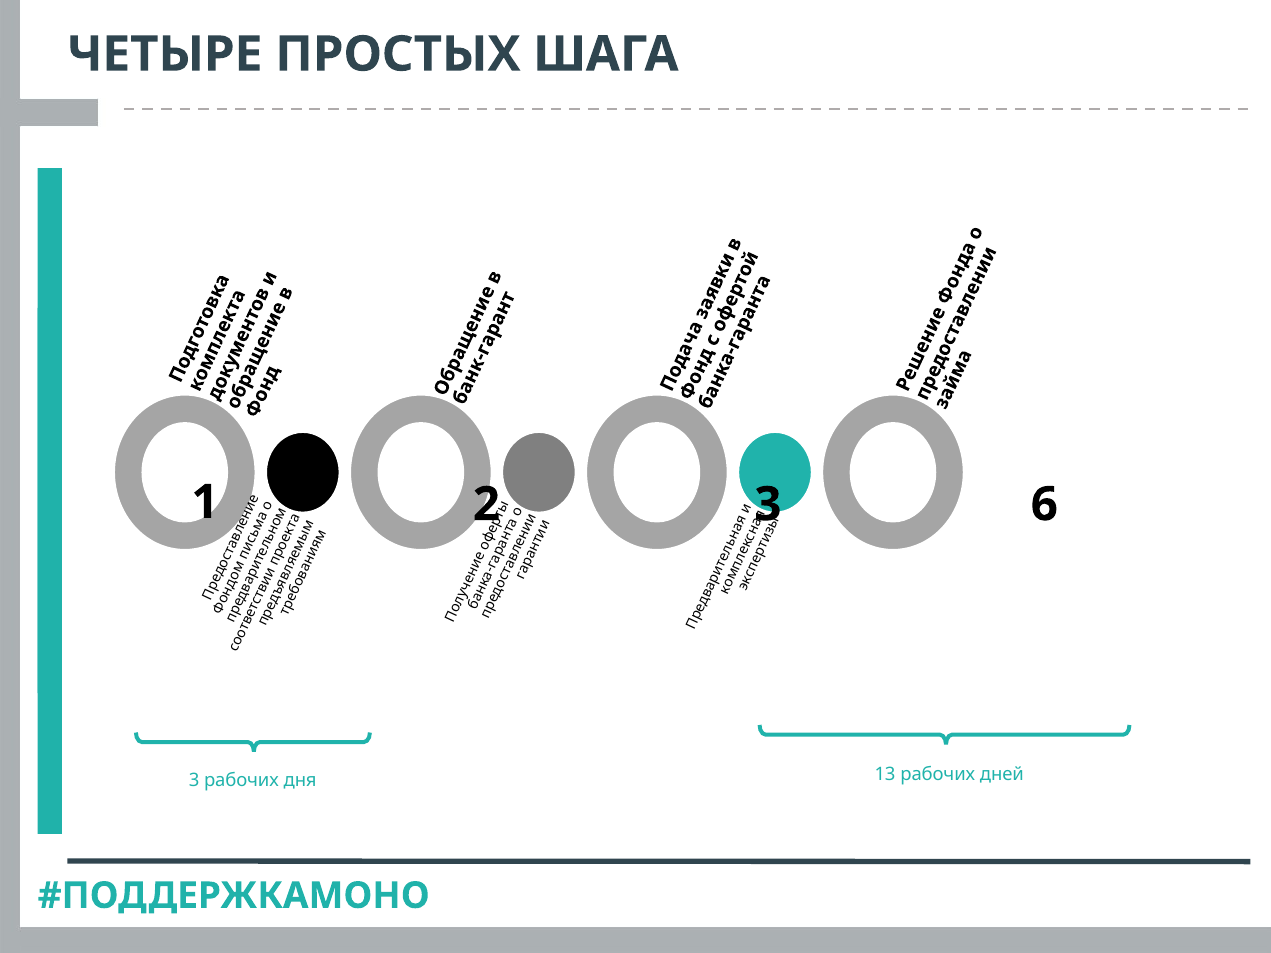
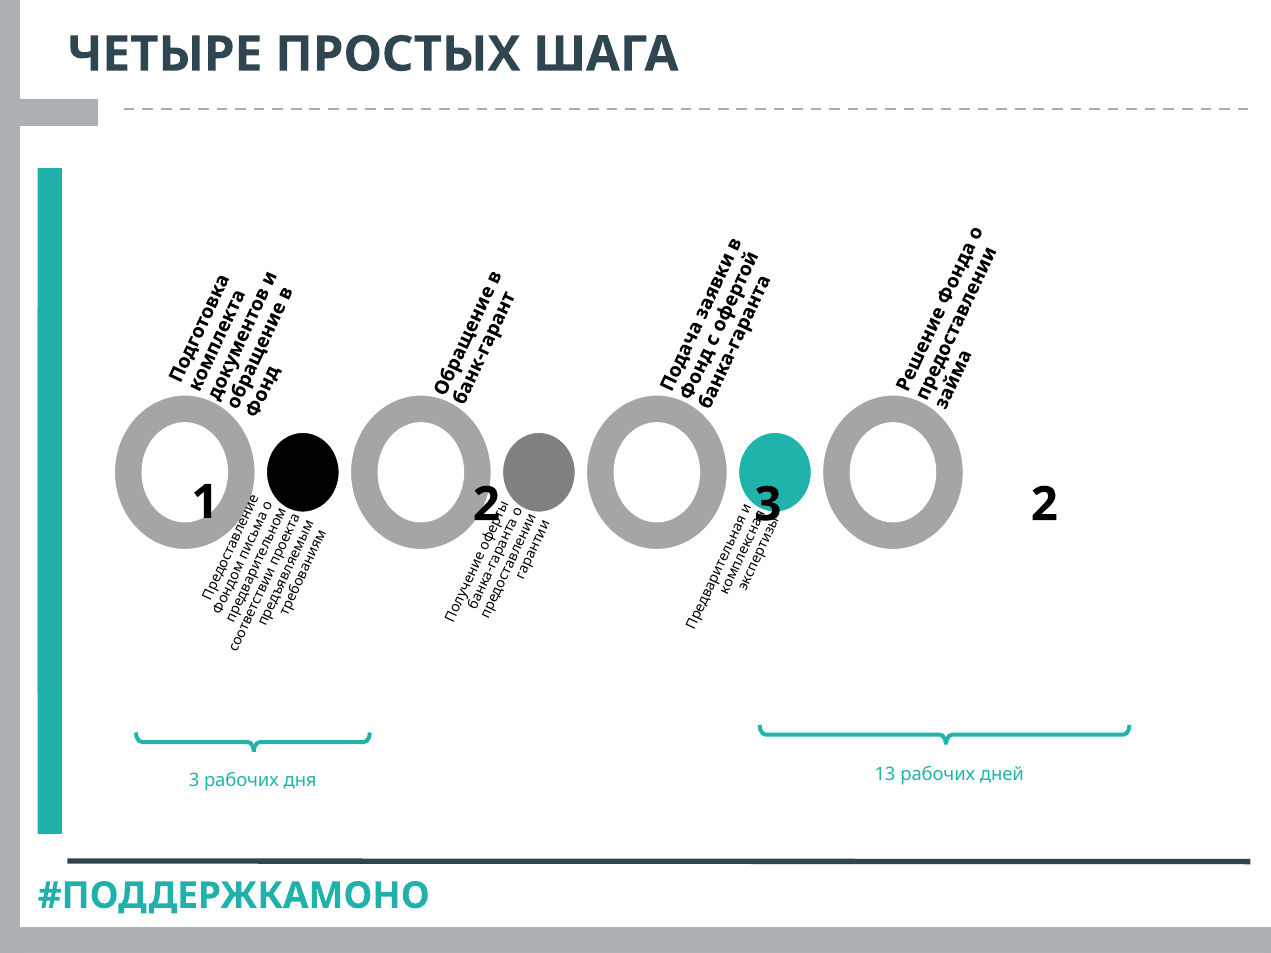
6: 6 -> 2 (1044, 505)
